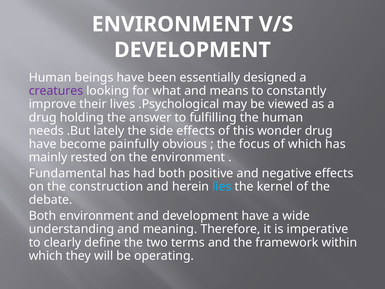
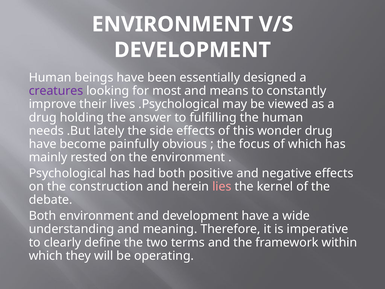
what: what -> most (167, 91)
Fundamental: Fundamental -> Psychological (68, 173)
lies colour: light blue -> pink (222, 186)
